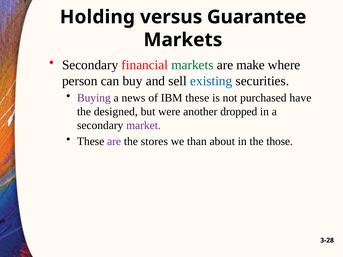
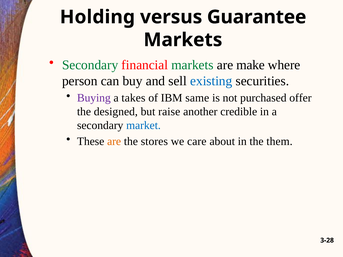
Secondary colour: black -> green (90, 65)
news: news -> takes (133, 98)
IBM these: these -> same (197, 98)
have: have -> offer (300, 98)
were: were -> raise (169, 112)
dropped: dropped -> credible (239, 112)
market colour: purple -> blue (143, 125)
are colour: purple -> orange (114, 141)
than: than -> care (197, 141)
those: those -> them (279, 141)
